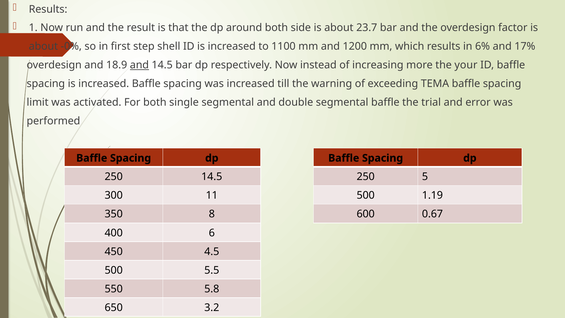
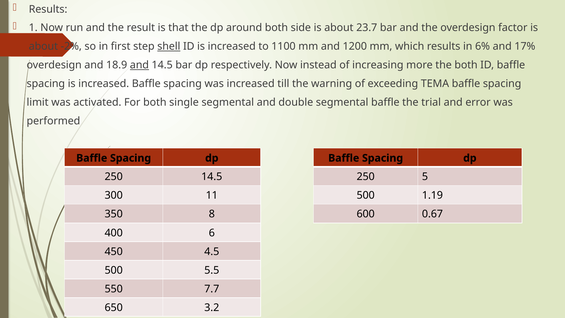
-0%: -0% -> -2% (71, 46)
shell underline: none -> present (169, 46)
the your: your -> both (466, 65)
5.8: 5.8 -> 7.7 (212, 289)
